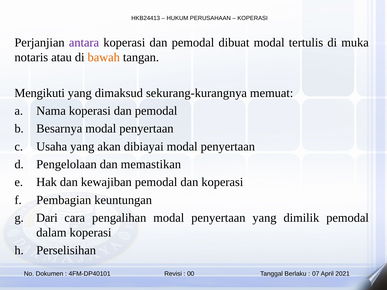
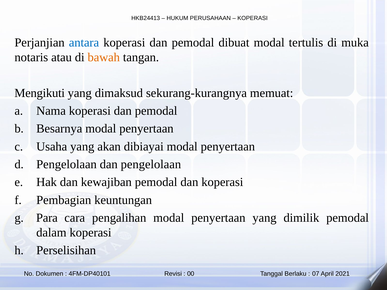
antara colour: purple -> blue (84, 43)
dan memastikan: memastikan -> pengelolaan (151, 164)
Dari: Dari -> Para (47, 218)
